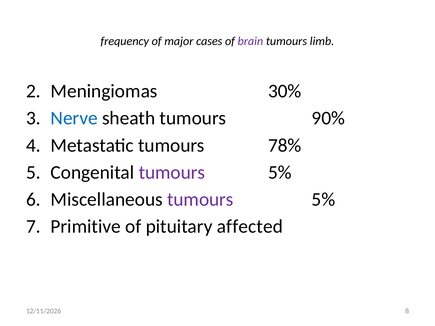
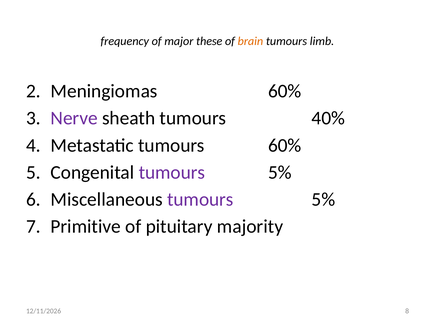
cases: cases -> these (209, 41)
brain colour: purple -> orange (250, 41)
Meningiomas 30%: 30% -> 60% (285, 91)
Nerve colour: blue -> purple (74, 118)
90%: 90% -> 40% (328, 118)
tumours 78%: 78% -> 60% (285, 145)
affected: affected -> majority (250, 227)
